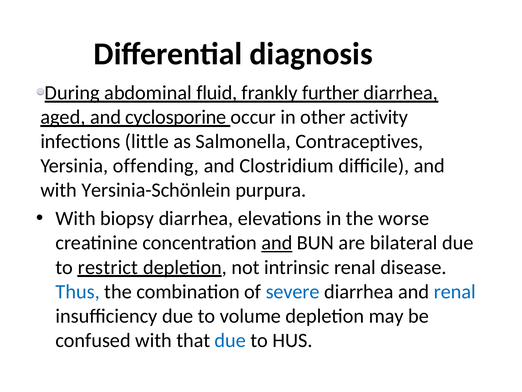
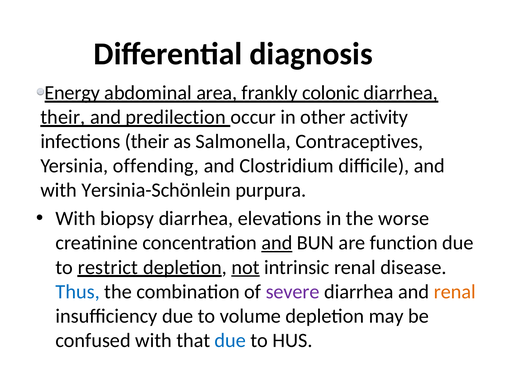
During: During -> Energy (72, 93)
fluid: fluid -> area (217, 93)
further: further -> colonic (331, 93)
aged: aged -> their (63, 117)
cyclosporine: cyclosporine -> predilection (176, 117)
infections little: little -> their (147, 141)
bilateral: bilateral -> function (404, 243)
not underline: none -> present (246, 267)
severe colour: blue -> purple (293, 291)
renal colour: blue -> orange (455, 291)
